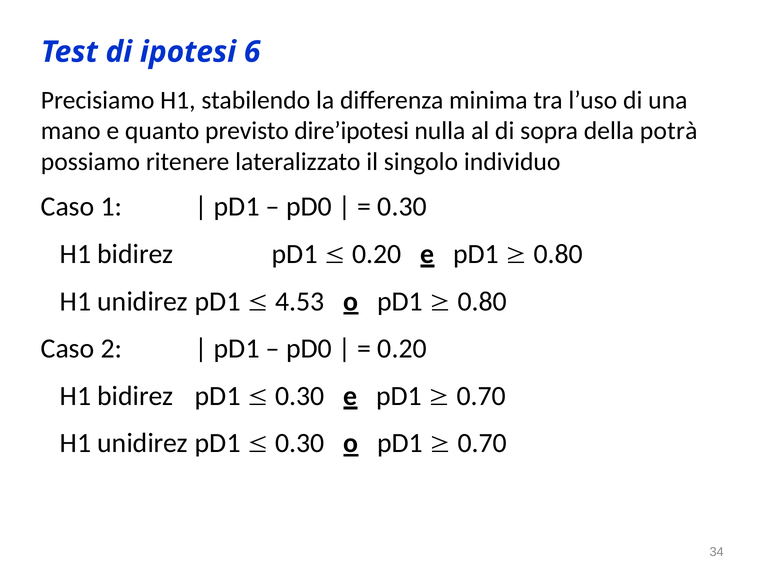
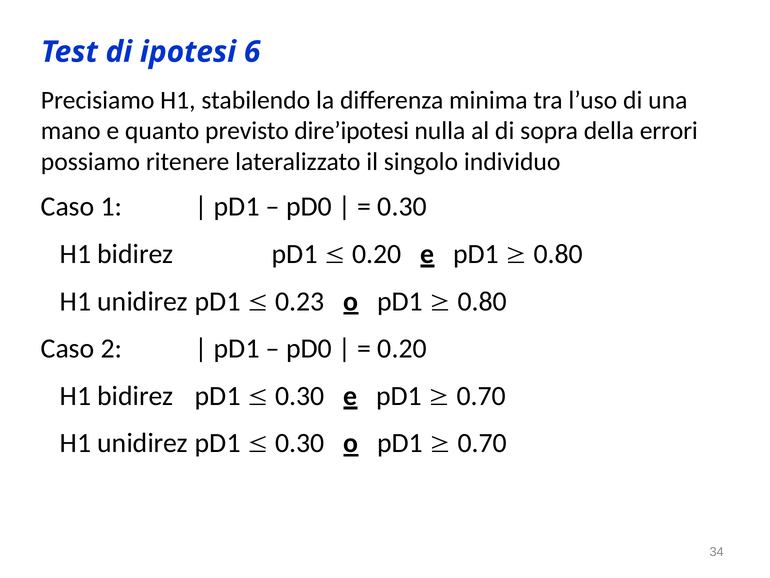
potrà: potrà -> errori (669, 131)
4.53: 4.53 -> 0.23 (300, 301)
